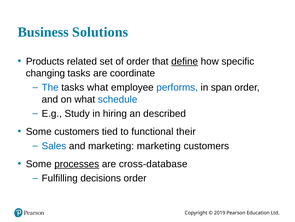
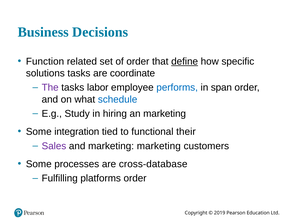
Solutions: Solutions -> Decisions (100, 32)
Products: Products -> Function (45, 61)
changing: changing -> solutions (45, 73)
The colour: blue -> purple (50, 87)
tasks what: what -> labor (98, 87)
an described: described -> marketing (165, 113)
Some customers: customers -> integration (77, 131)
Sales colour: blue -> purple (54, 145)
processes underline: present -> none (77, 163)
decisions: decisions -> platforms (101, 178)
